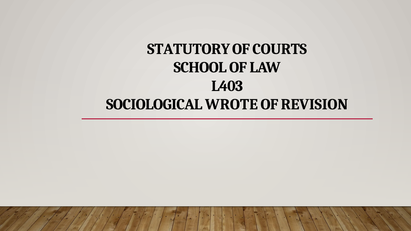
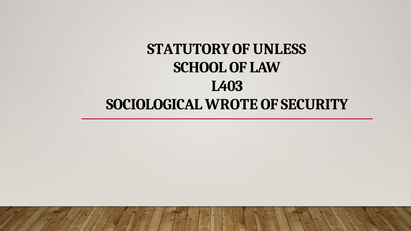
COURTS: COURTS -> UNLESS (279, 49)
REVISION: REVISION -> SECURITY (315, 105)
